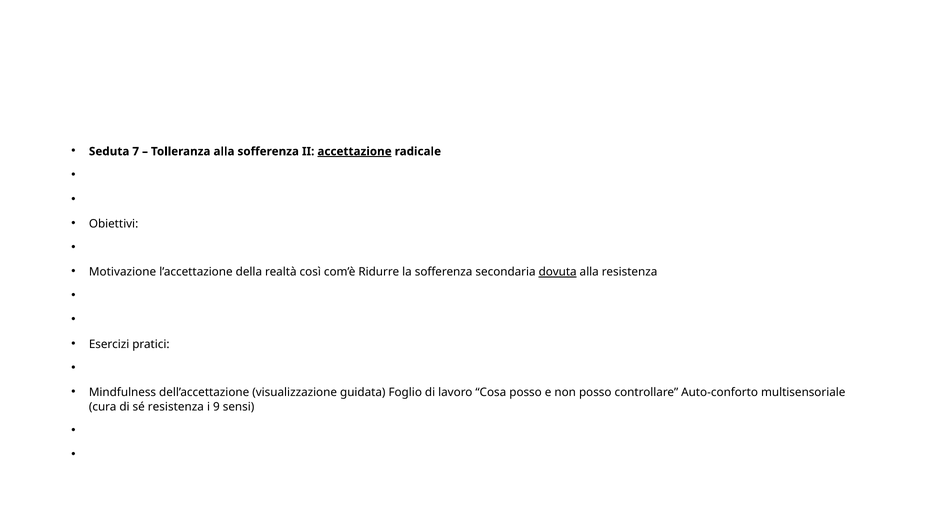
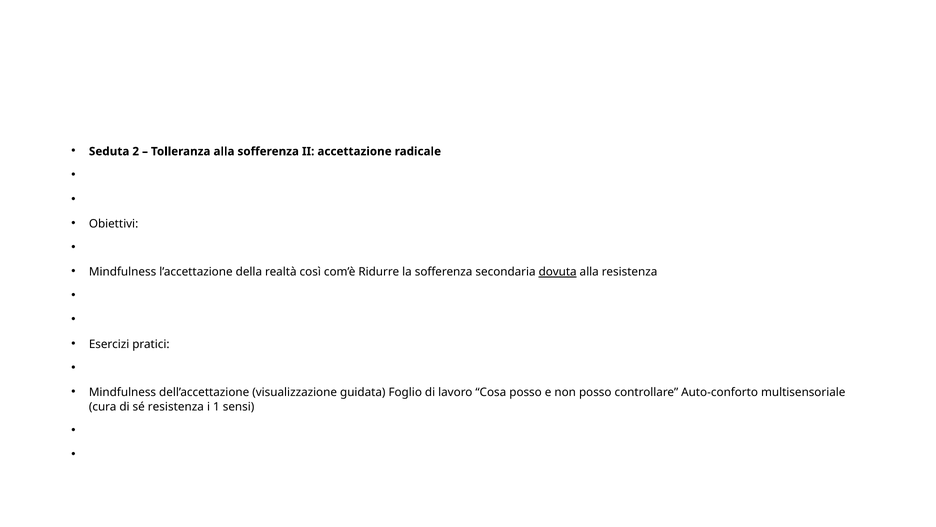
7: 7 -> 2 (136, 151)
accettazione underline: present -> none (355, 151)
Motivazione: Motivazione -> Mindfulness (123, 272)
9: 9 -> 1 (216, 406)
